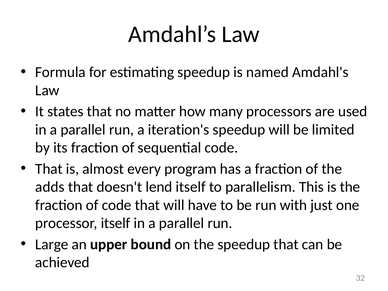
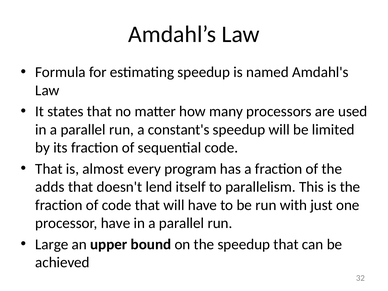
iteration's: iteration's -> constant's (179, 130)
processor itself: itself -> have (116, 223)
